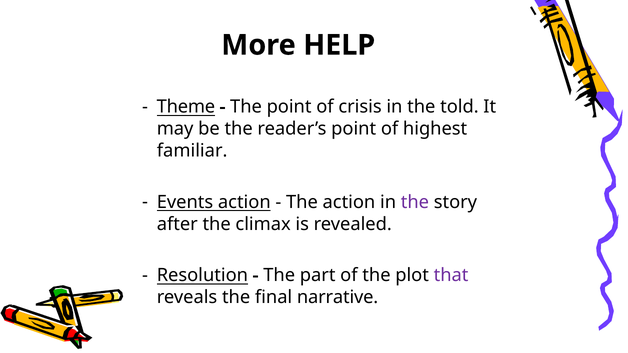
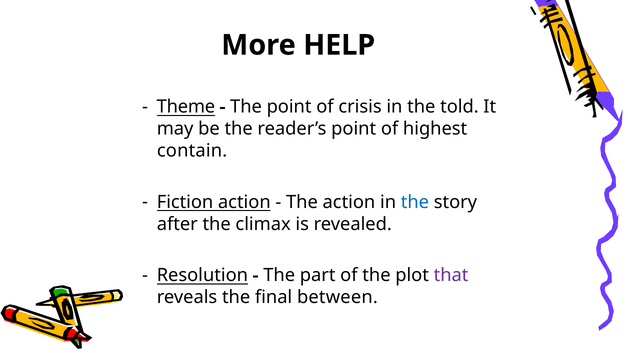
familiar: familiar -> contain (192, 151)
Events: Events -> Fiction (185, 202)
the colour: purple -> blue (415, 202)
narrative: narrative -> between (337, 298)
